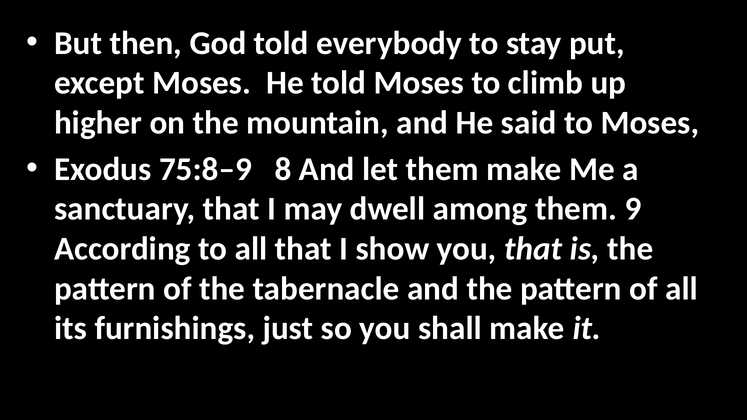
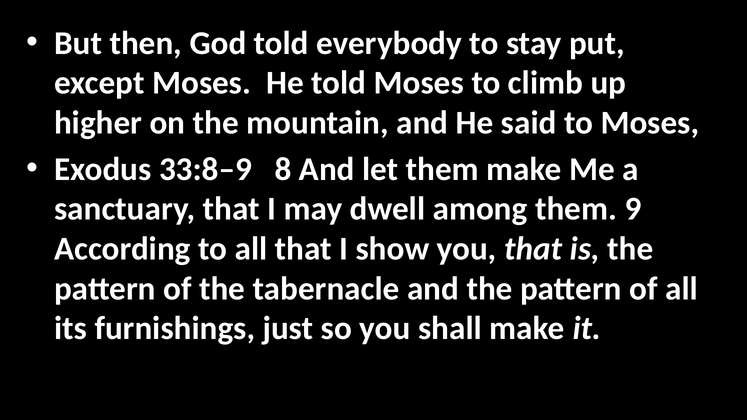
75:8–9: 75:8–9 -> 33:8–9 (206, 169)
